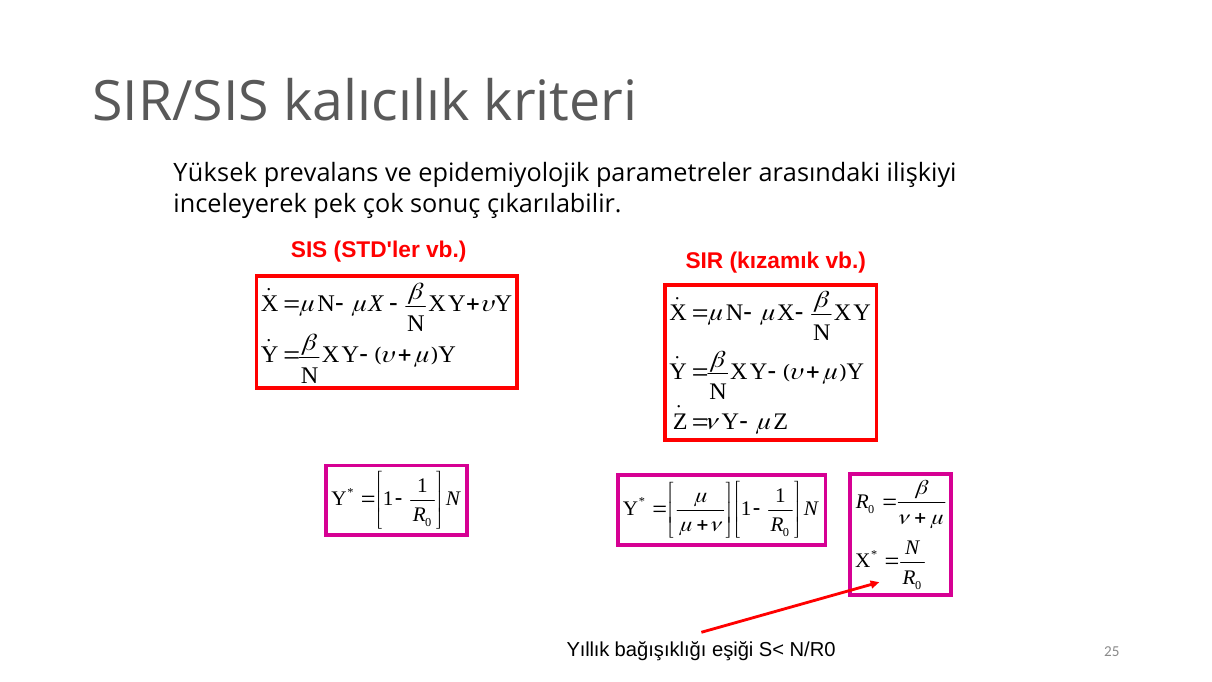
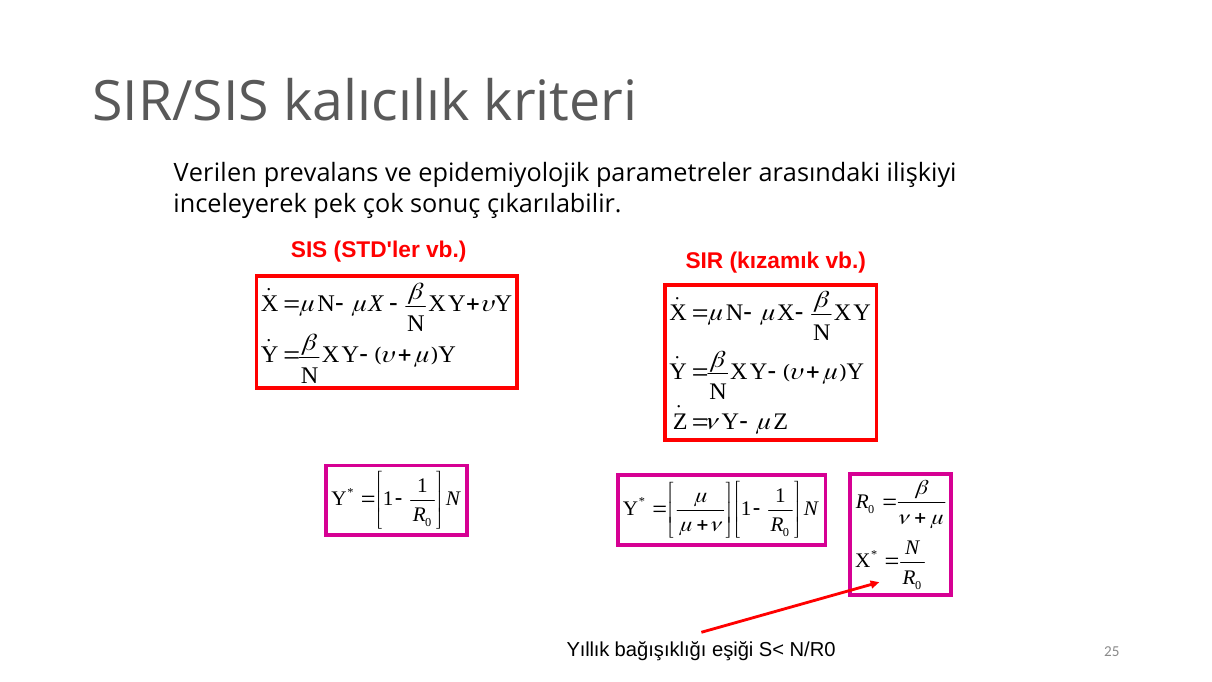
Yüksek: Yüksek -> Verilen (215, 173)
